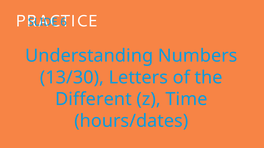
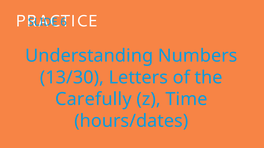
Different: Different -> Carefully (93, 100)
